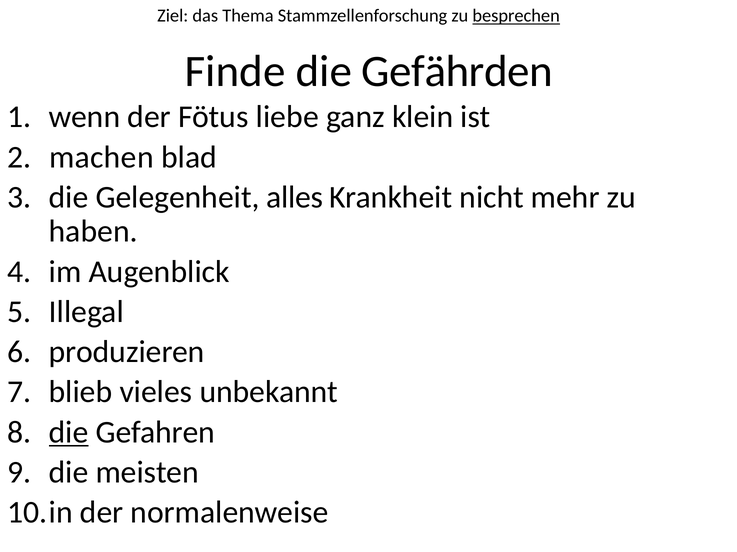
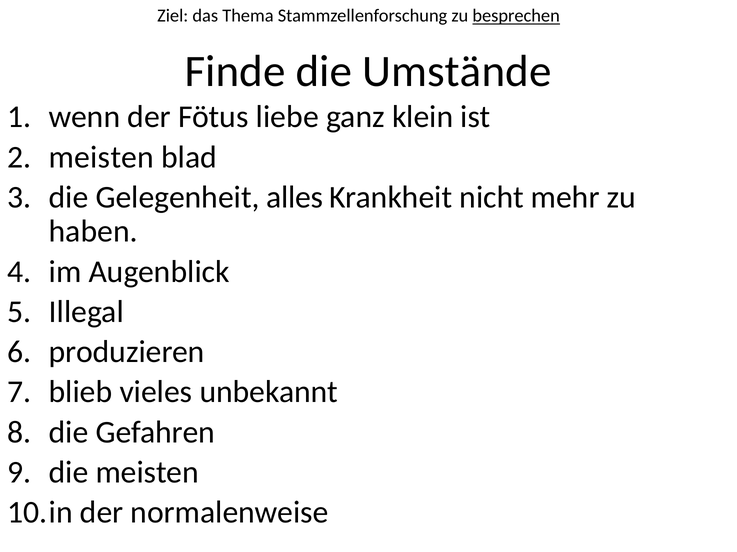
Gefährden: Gefährden -> Umstände (457, 71)
machen: machen -> meisten (101, 157)
die underline: present -> none (69, 433)
